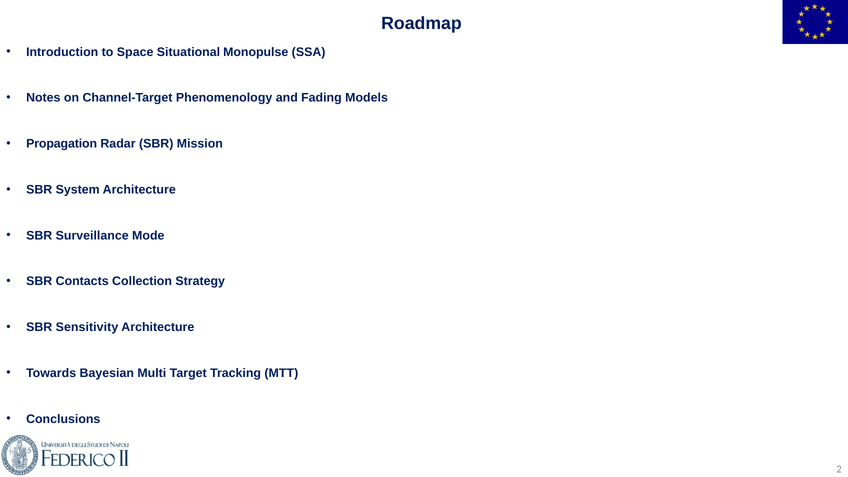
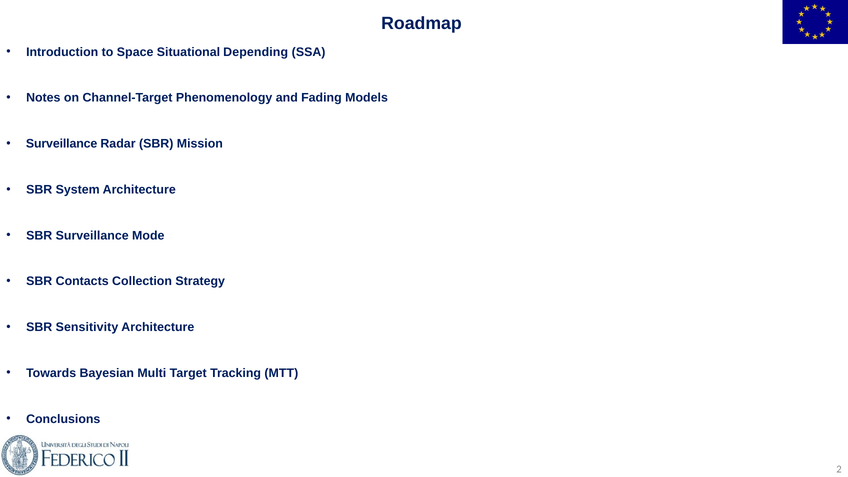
Monopulse: Monopulse -> Depending (256, 52)
Propagation: Propagation -> Surveillance (62, 144)
